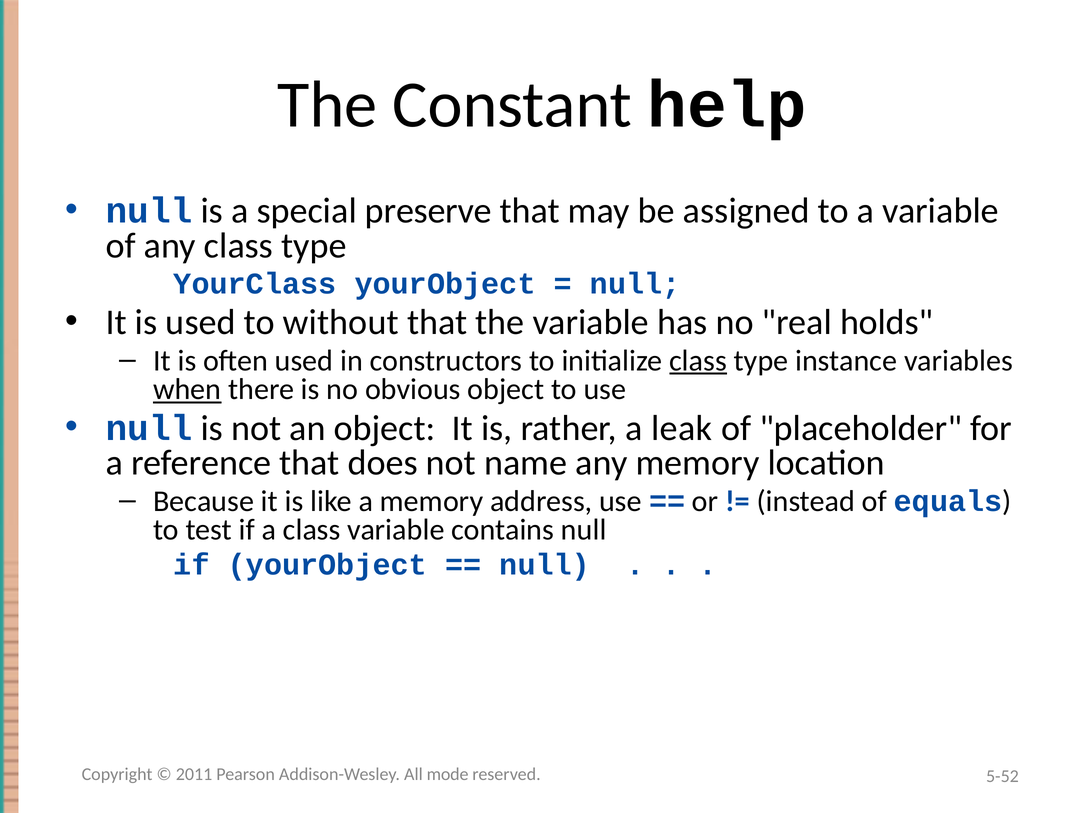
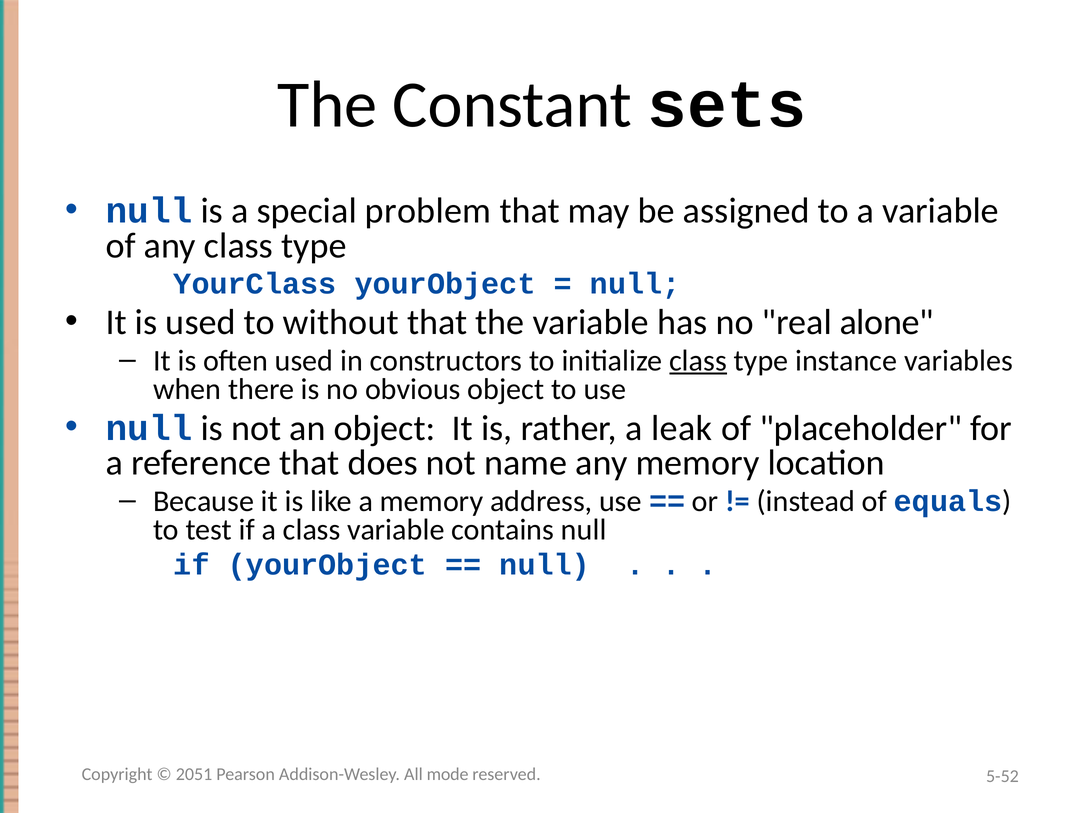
help: help -> sets (727, 105)
preserve: preserve -> problem (428, 211)
holds: holds -> alone (887, 322)
when underline: present -> none (187, 390)
2011: 2011 -> 2051 (194, 774)
